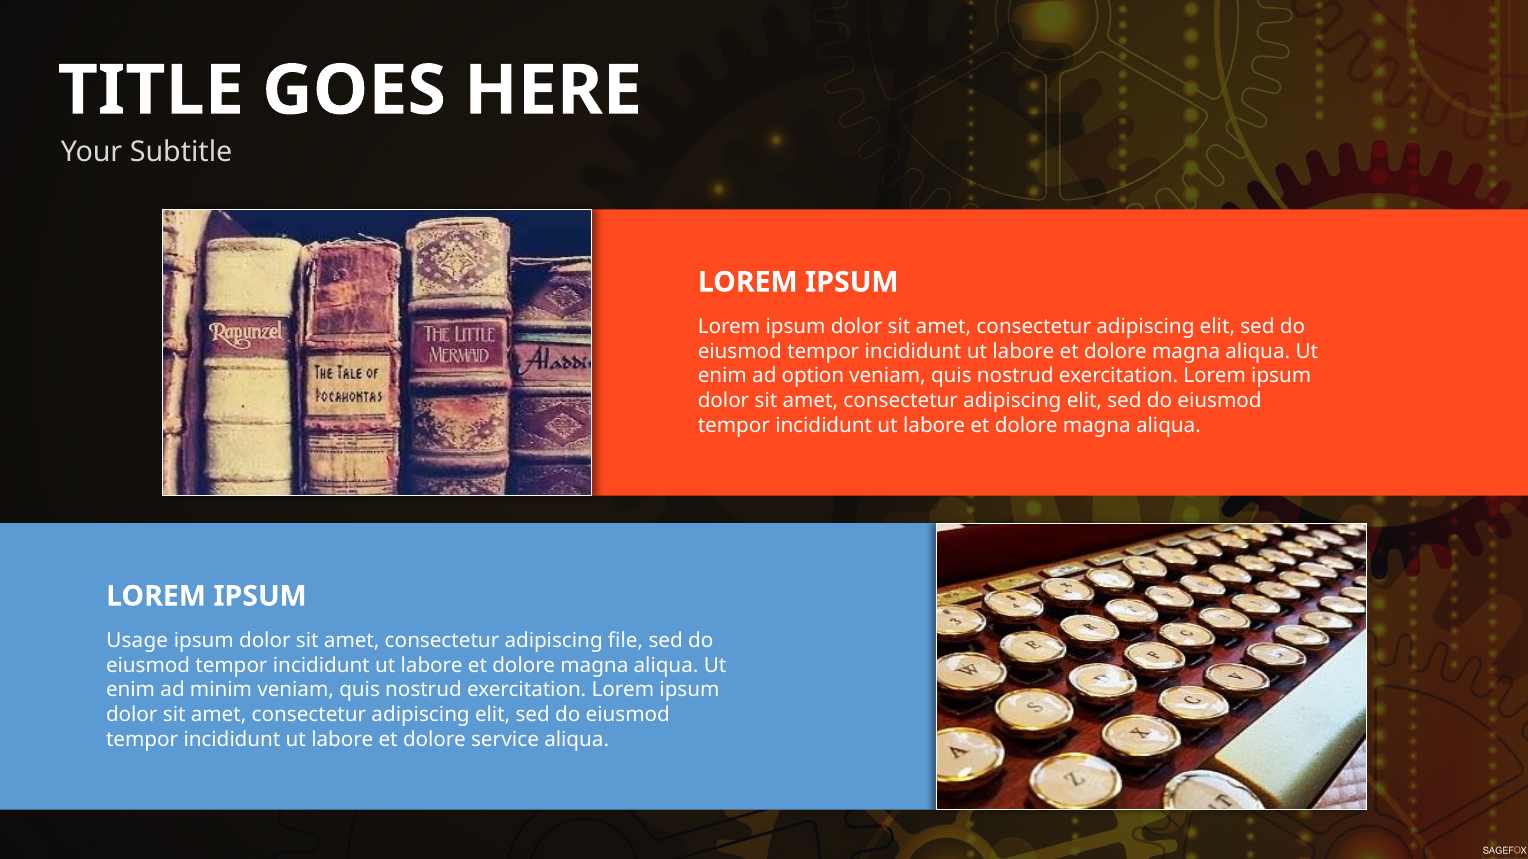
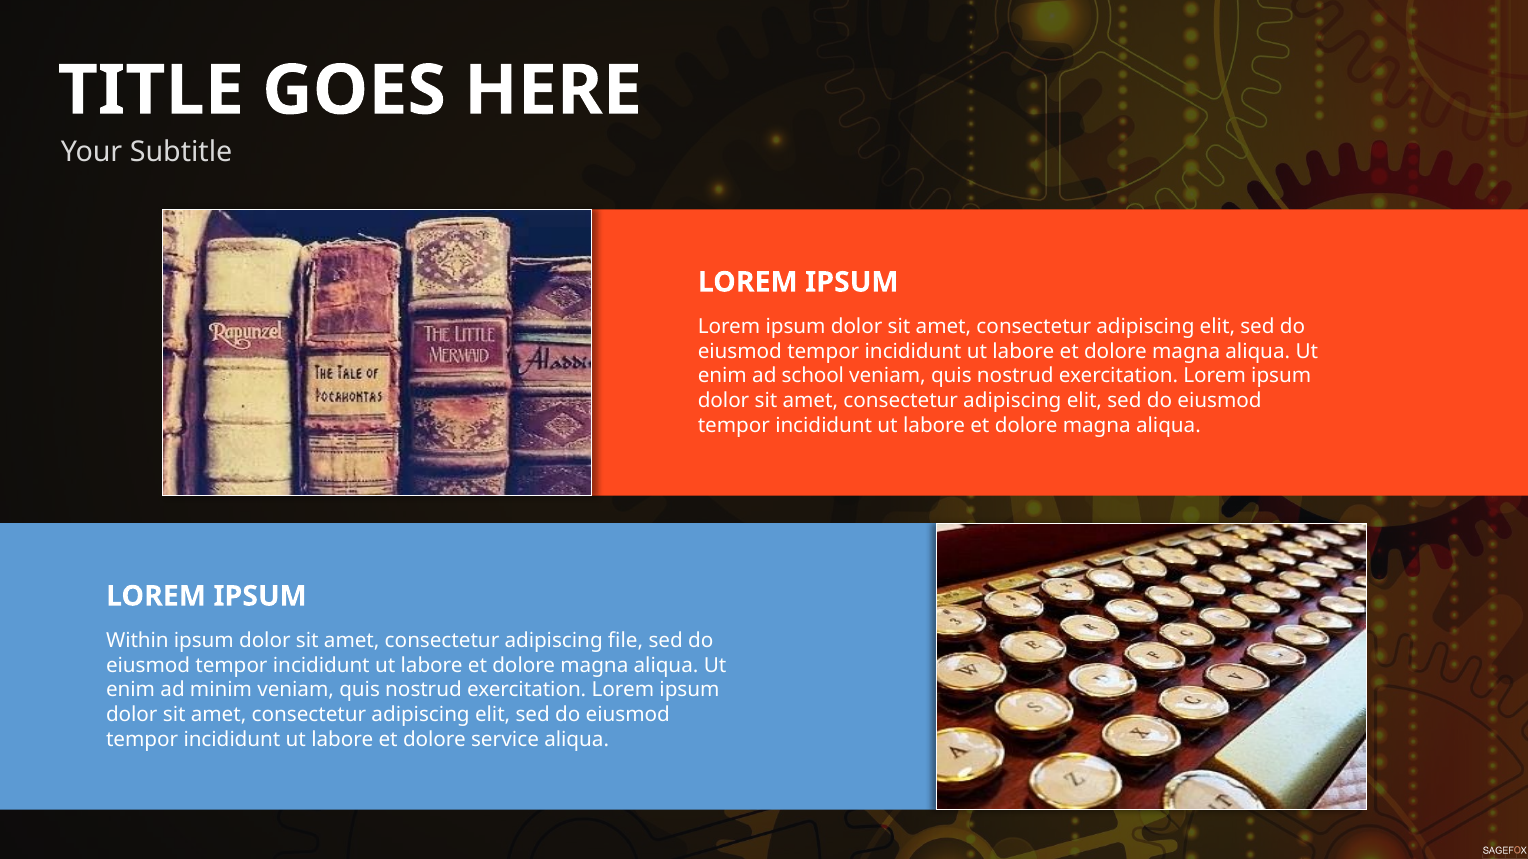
option: option -> school (813, 376)
Usage: Usage -> Within (137, 641)
